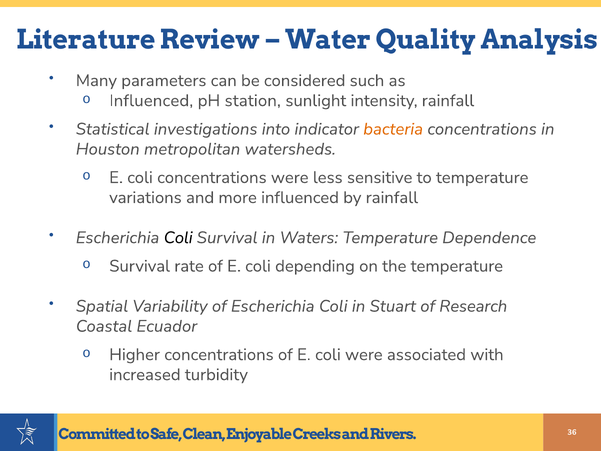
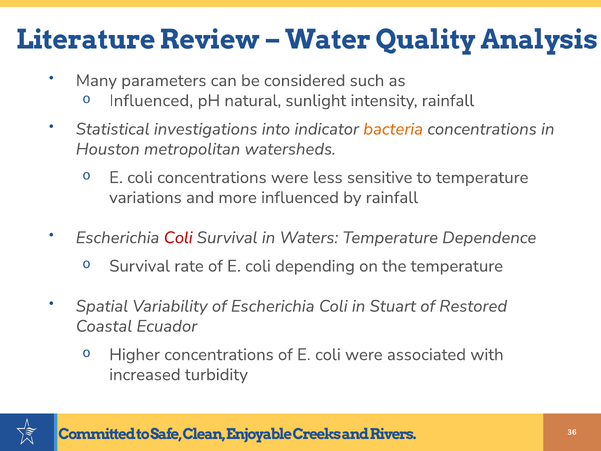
station: station -> natural (253, 101)
Coli colour: black -> red (178, 238)
Research: Research -> Restored (473, 306)
